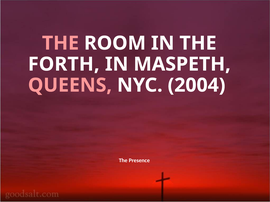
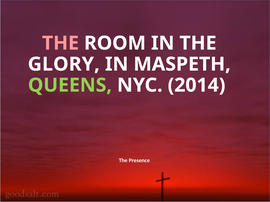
FORTH: FORTH -> GLORY (64, 64)
QUEENS colour: pink -> light green (70, 85)
2004: 2004 -> 2014 (197, 85)
